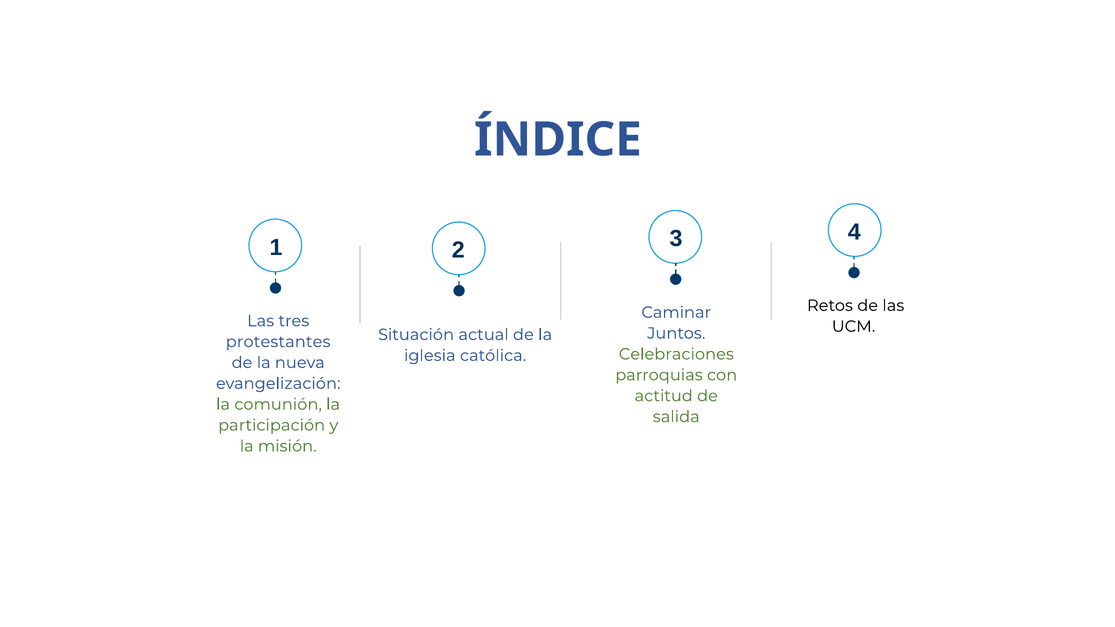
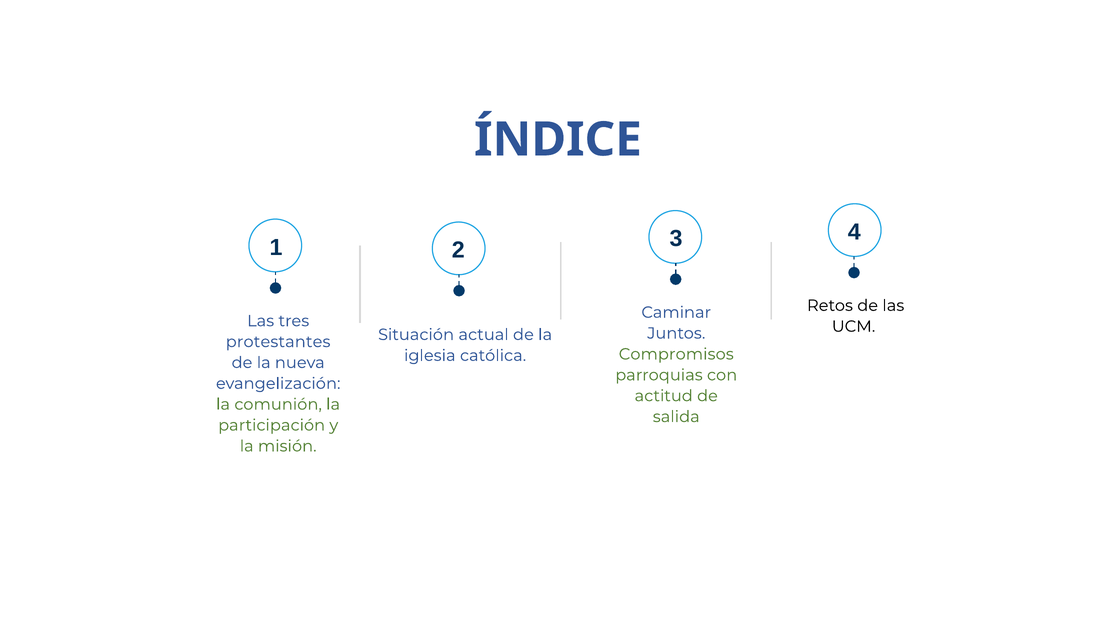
Celebraciones: Celebraciones -> Compromisos (676, 354)
